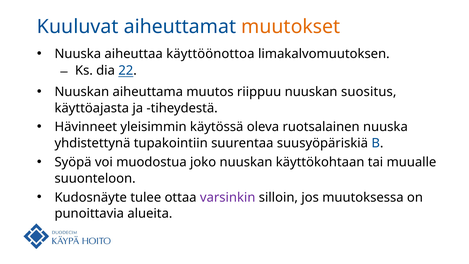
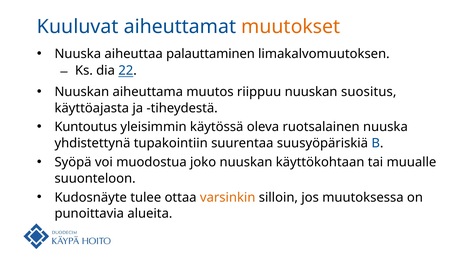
käyttöönottoa: käyttöönottoa -> palauttaminen (210, 54)
Hävinneet: Hävinneet -> Kuntoutus (86, 127)
varsinkin colour: purple -> orange (228, 197)
